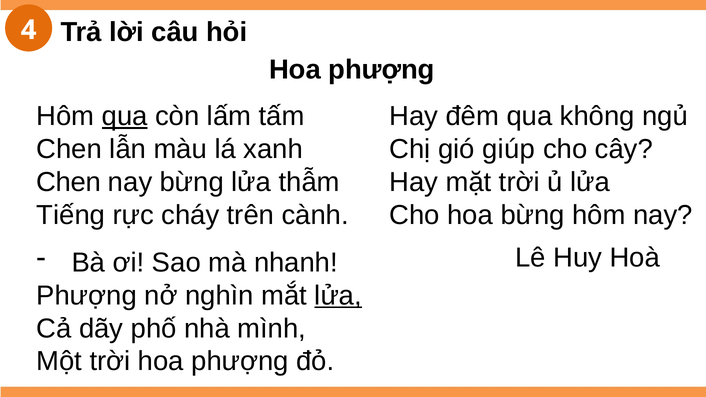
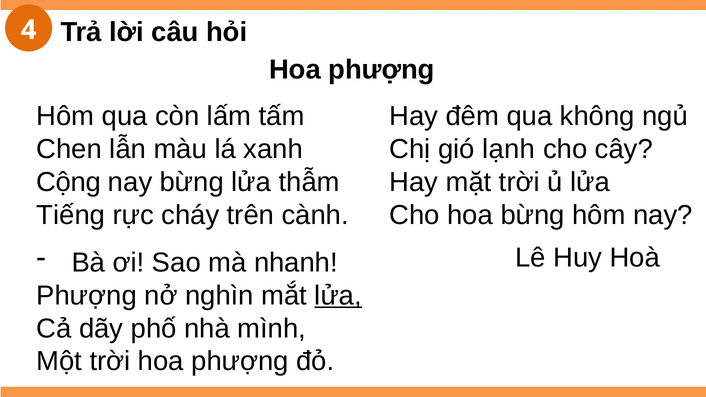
qua underline: present -> none (125, 116)
giúp: giúp -> lạnh (509, 149)
Chen: Chen -> Cộng (69, 182)
